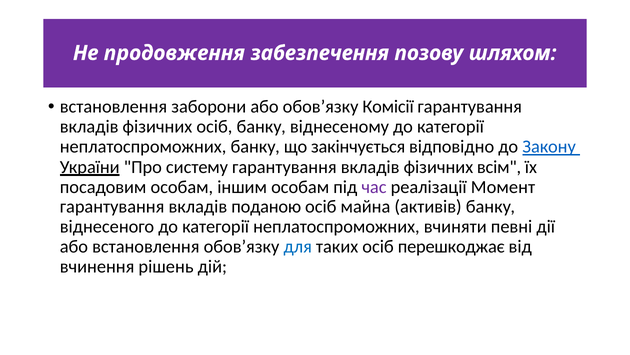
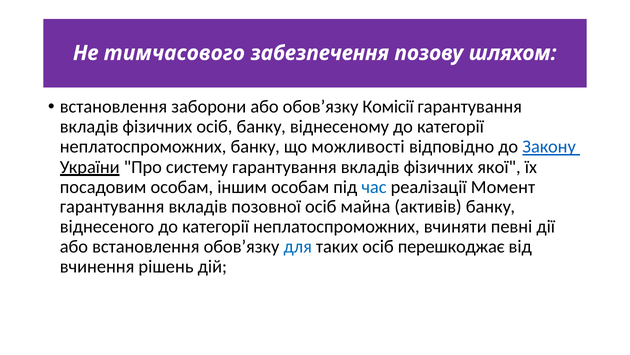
продовження: продовження -> тимчасового (174, 53)
закінчується: закінчується -> можливості (358, 146)
всім: всім -> якої (499, 167)
час colour: purple -> blue (374, 187)
поданою: поданою -> позовної (266, 206)
